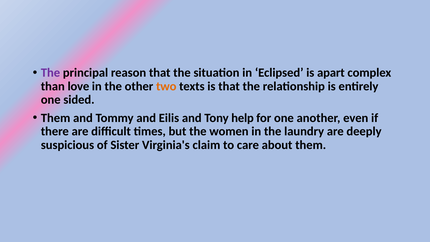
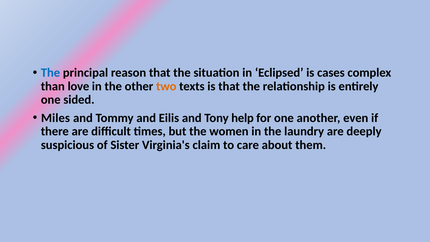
The colour: purple -> blue (50, 73)
apart: apart -> cases (331, 73)
Them: Them -> Miles (56, 118)
